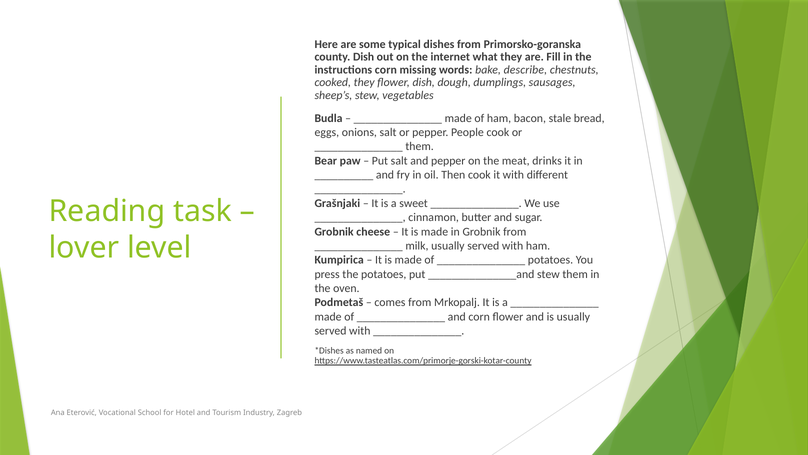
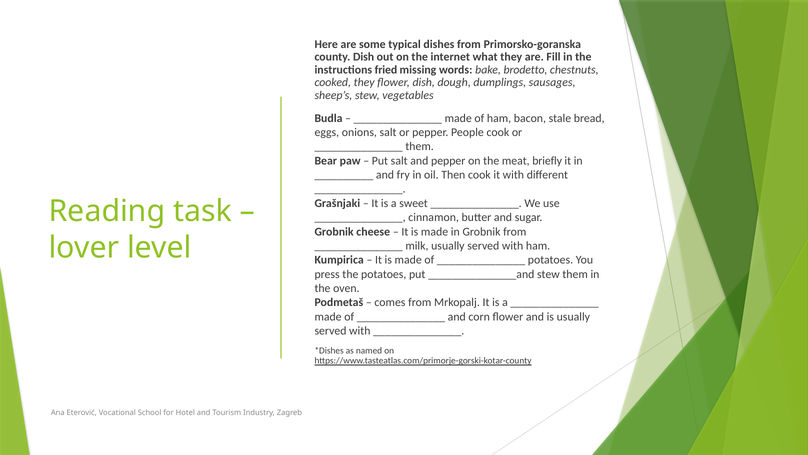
instructions corn: corn -> fried (386, 70)
describe: describe -> brodetto (525, 70)
drinks: drinks -> briefly (547, 161)
